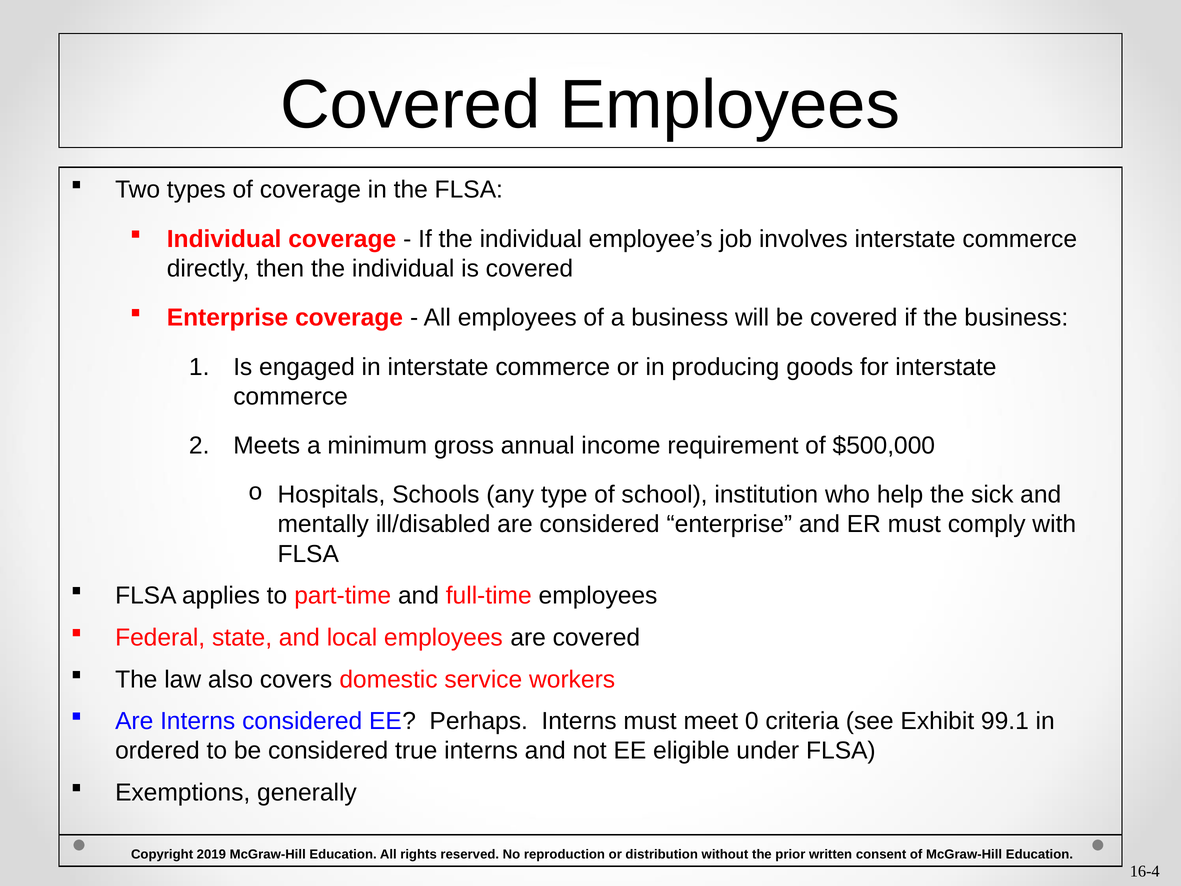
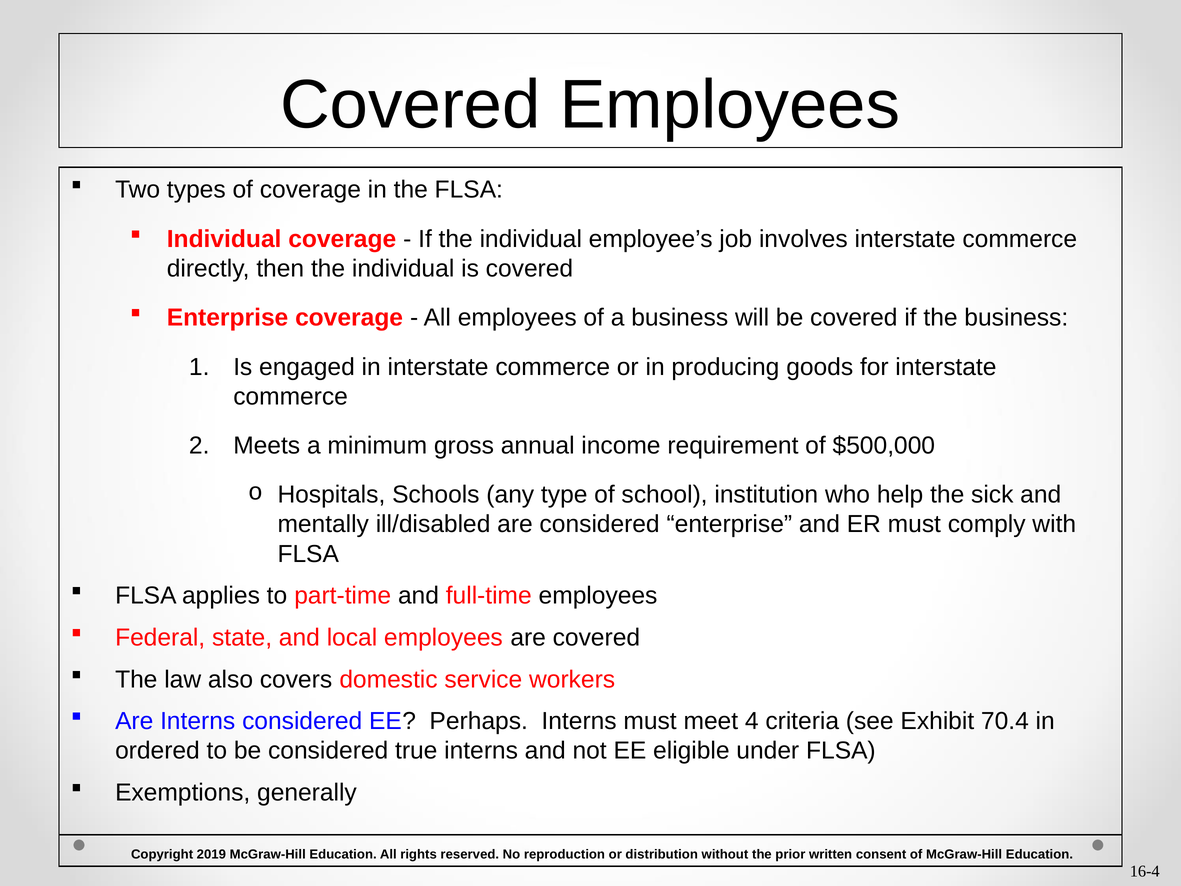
0: 0 -> 4 (752, 721)
99.1: 99.1 -> 70.4 (1005, 721)
